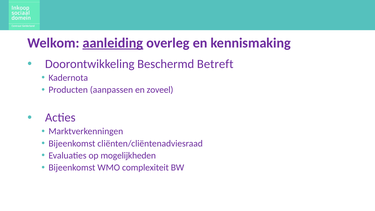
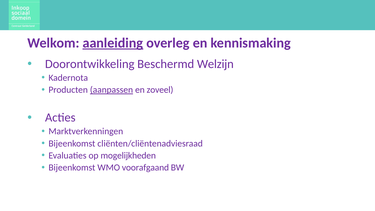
Betreft: Betreft -> Welzijn (215, 64)
aanpassen underline: none -> present (111, 90)
complexiteit: complexiteit -> voorafgaand (145, 168)
